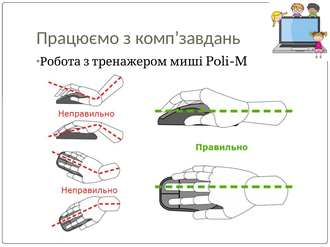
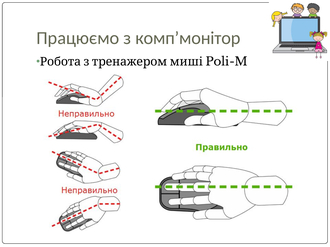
комп’завдань: комп’завдань -> комп’монітор (188, 38)
